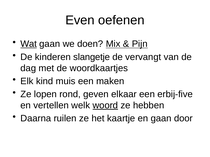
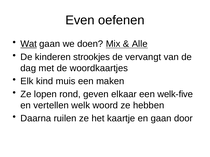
Pijn: Pijn -> Alle (140, 44)
slangetje: slangetje -> strookjes (92, 57)
erbij-five: erbij-five -> welk-five (175, 94)
woord underline: present -> none (105, 106)
